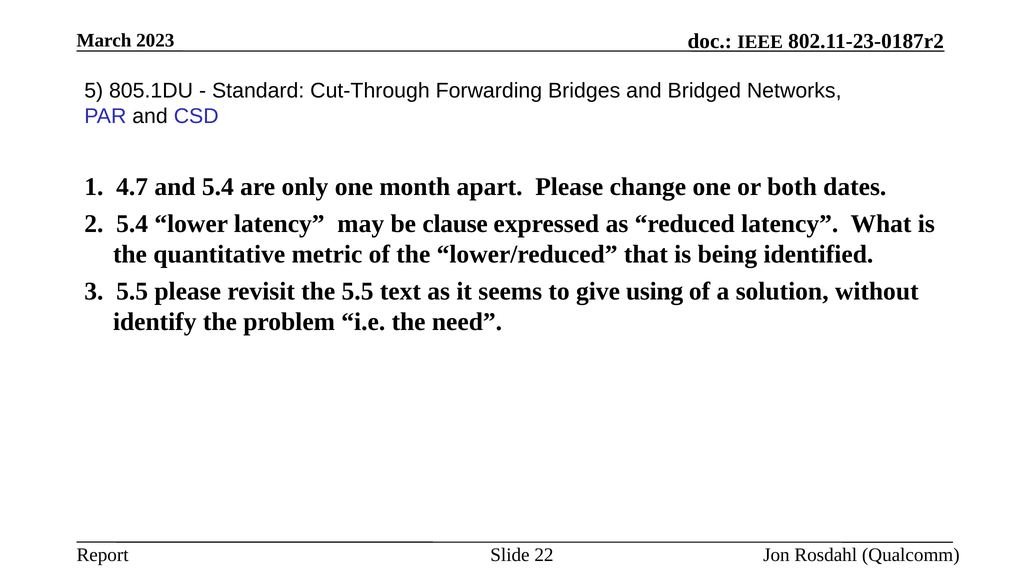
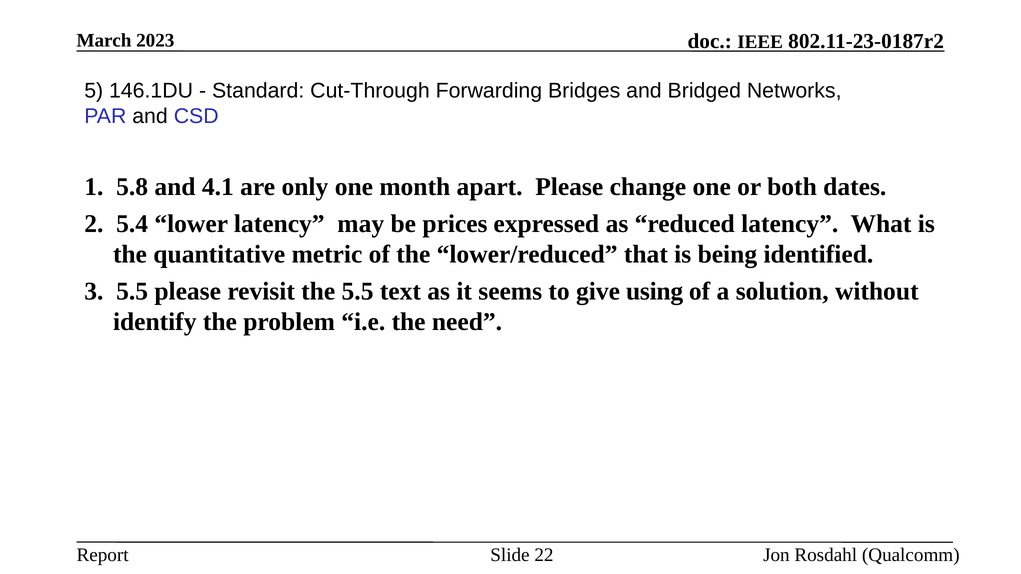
805.1DU: 805.1DU -> 146.1DU (151, 91)
4.7: 4.7 -> 5.8 (132, 187)
and 5.4: 5.4 -> 4.1 (218, 187)
clause: clause -> prices (455, 224)
